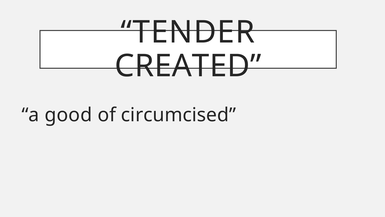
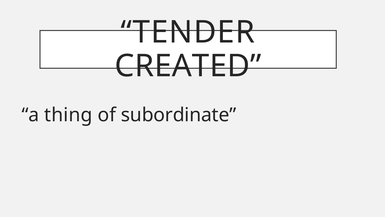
good: good -> thing (68, 115)
circumcised: circumcised -> subordinate (179, 115)
